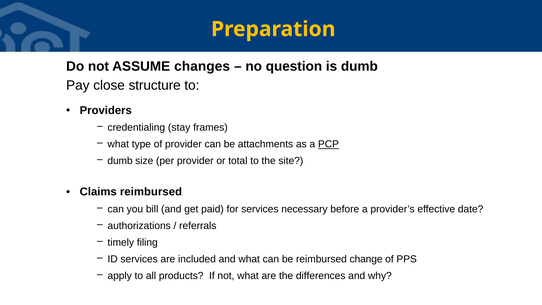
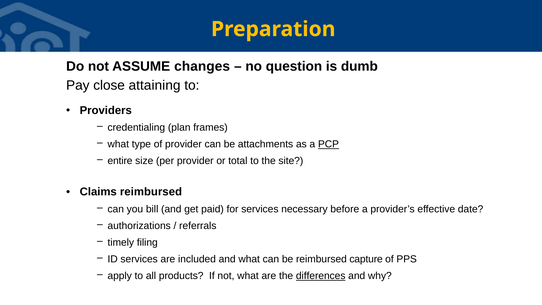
structure: structure -> attaining (155, 85)
stay: stay -> plan (179, 127)
dumb: dumb -> entire (120, 161)
change: change -> capture (366, 259)
differences underline: none -> present (321, 276)
